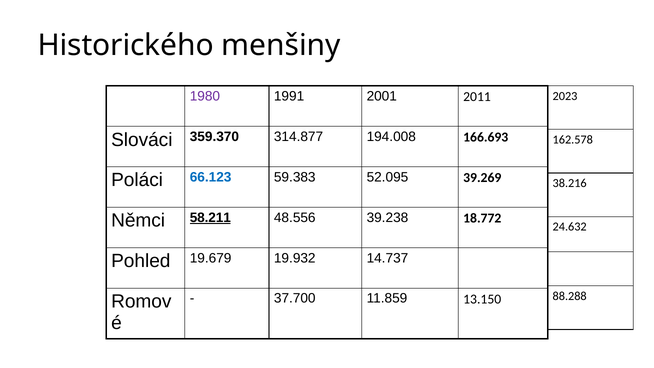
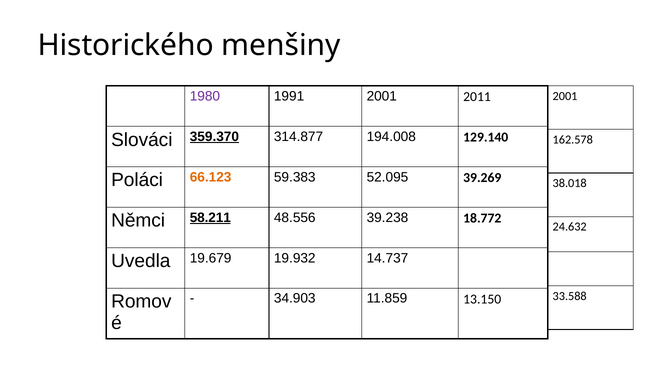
2023: 2023 -> 2001 (565, 96)
359.370 underline: none -> present (214, 137)
166.693: 166.693 -> 129.140 (486, 137)
66.123 colour: blue -> orange (211, 177)
38.216: 38.216 -> 38.018 (570, 183)
Pohled: Pohled -> Uvedla (141, 261)
88.288: 88.288 -> 33.588 (570, 296)
37.700: 37.700 -> 34.903 (295, 298)
